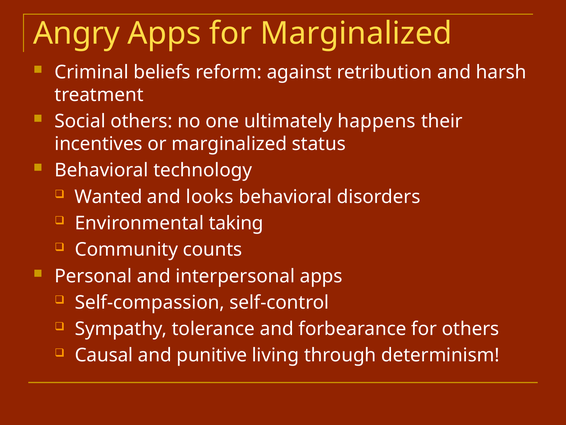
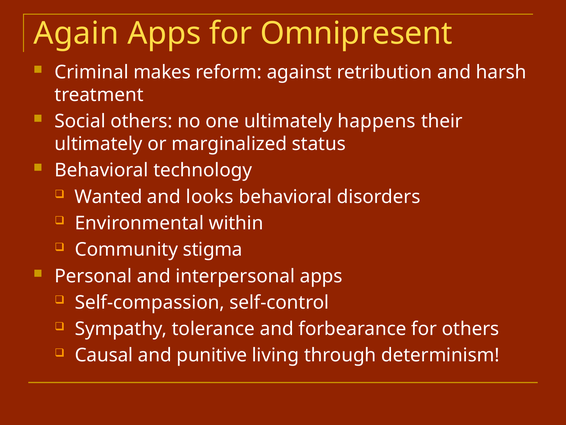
Angry: Angry -> Again (76, 33)
for Marginalized: Marginalized -> Omnipresent (356, 33)
beliefs: beliefs -> makes (162, 72)
incentives: incentives -> ultimately (99, 144)
taking: taking -> within (236, 223)
counts: counts -> stigma (213, 249)
